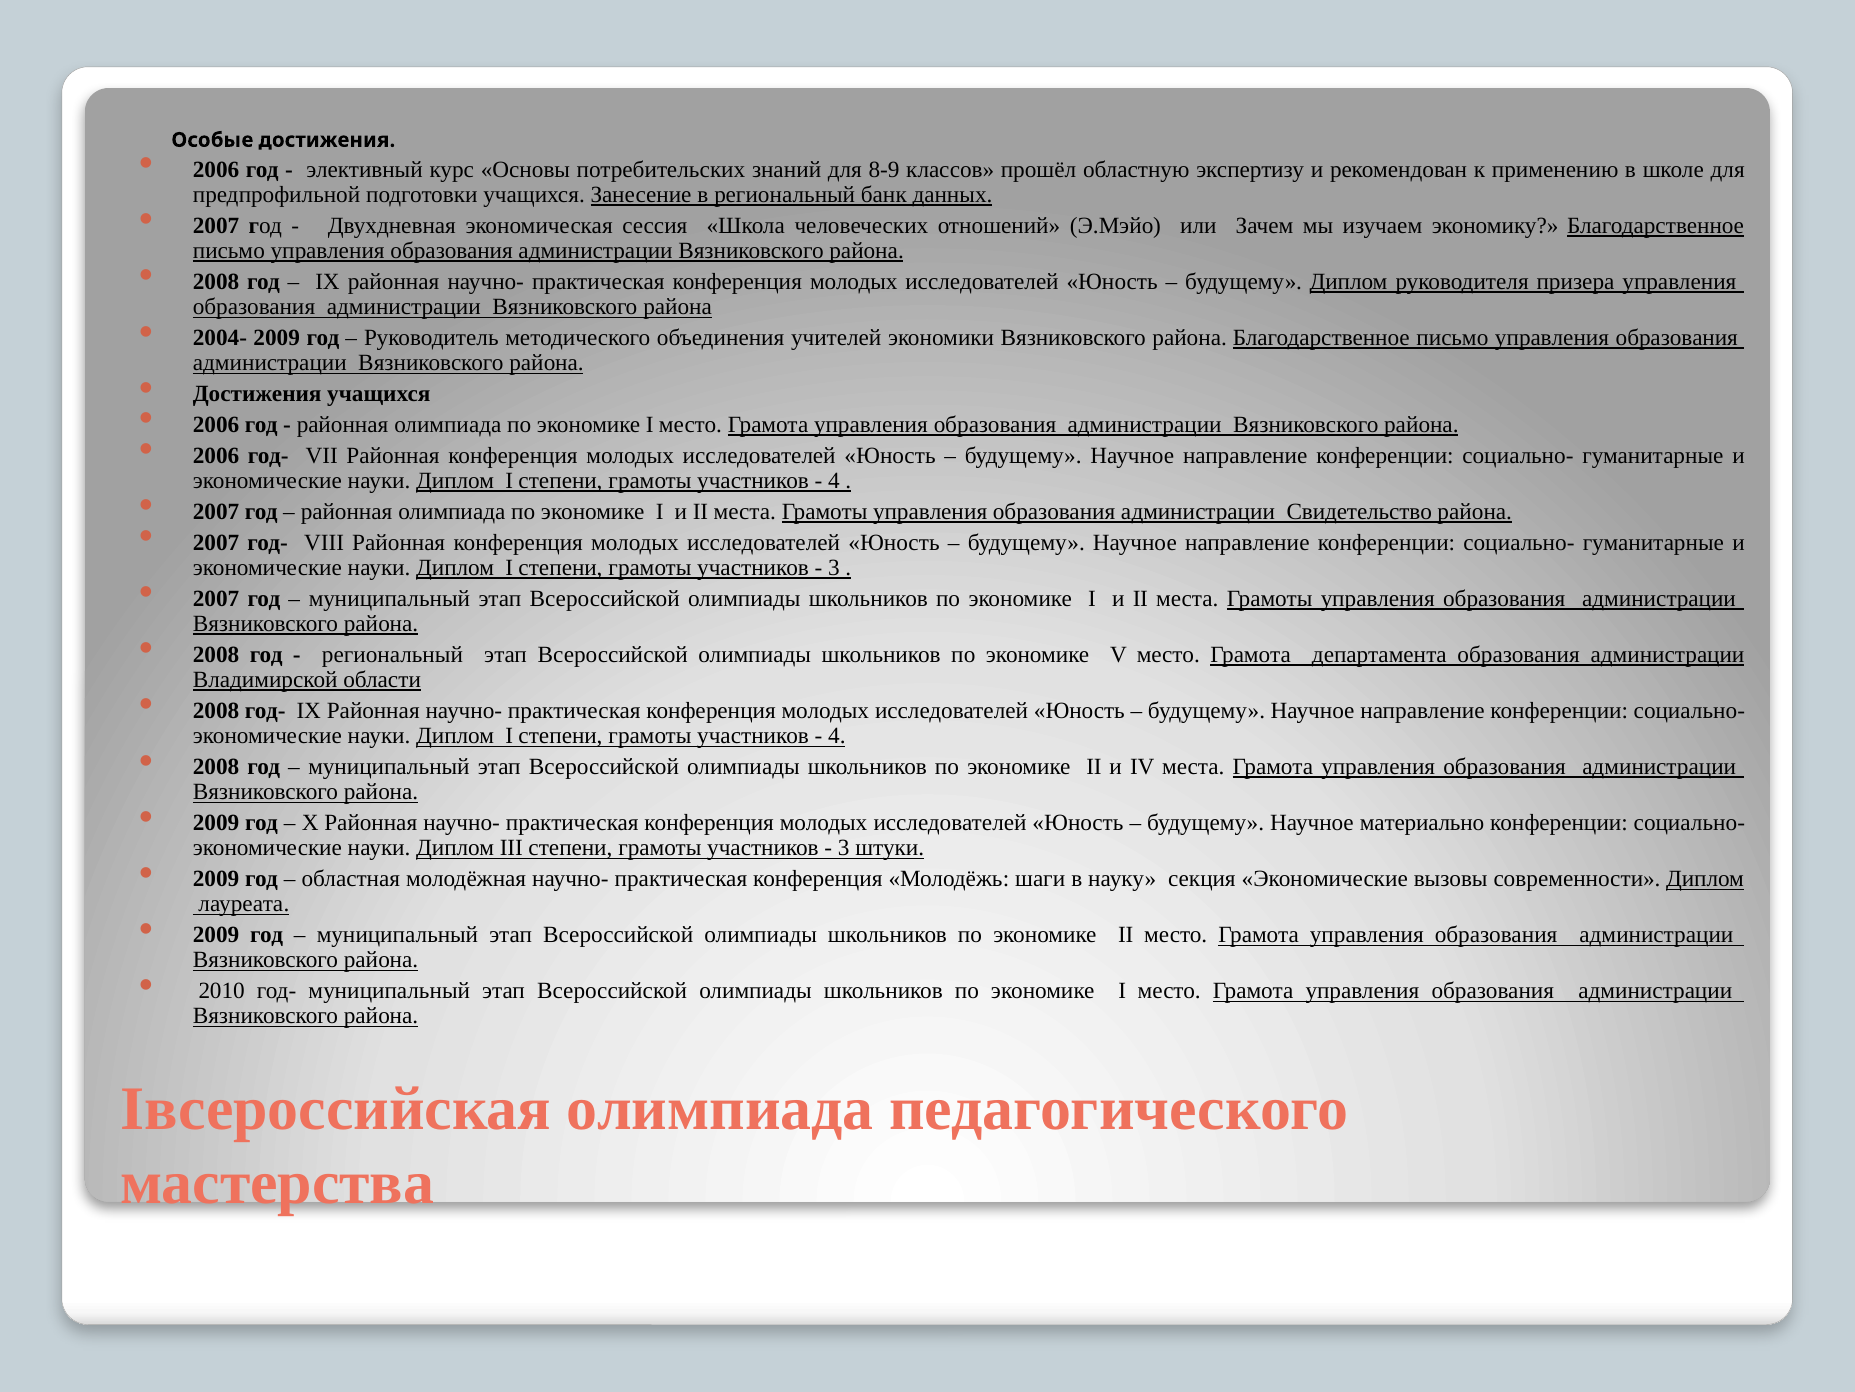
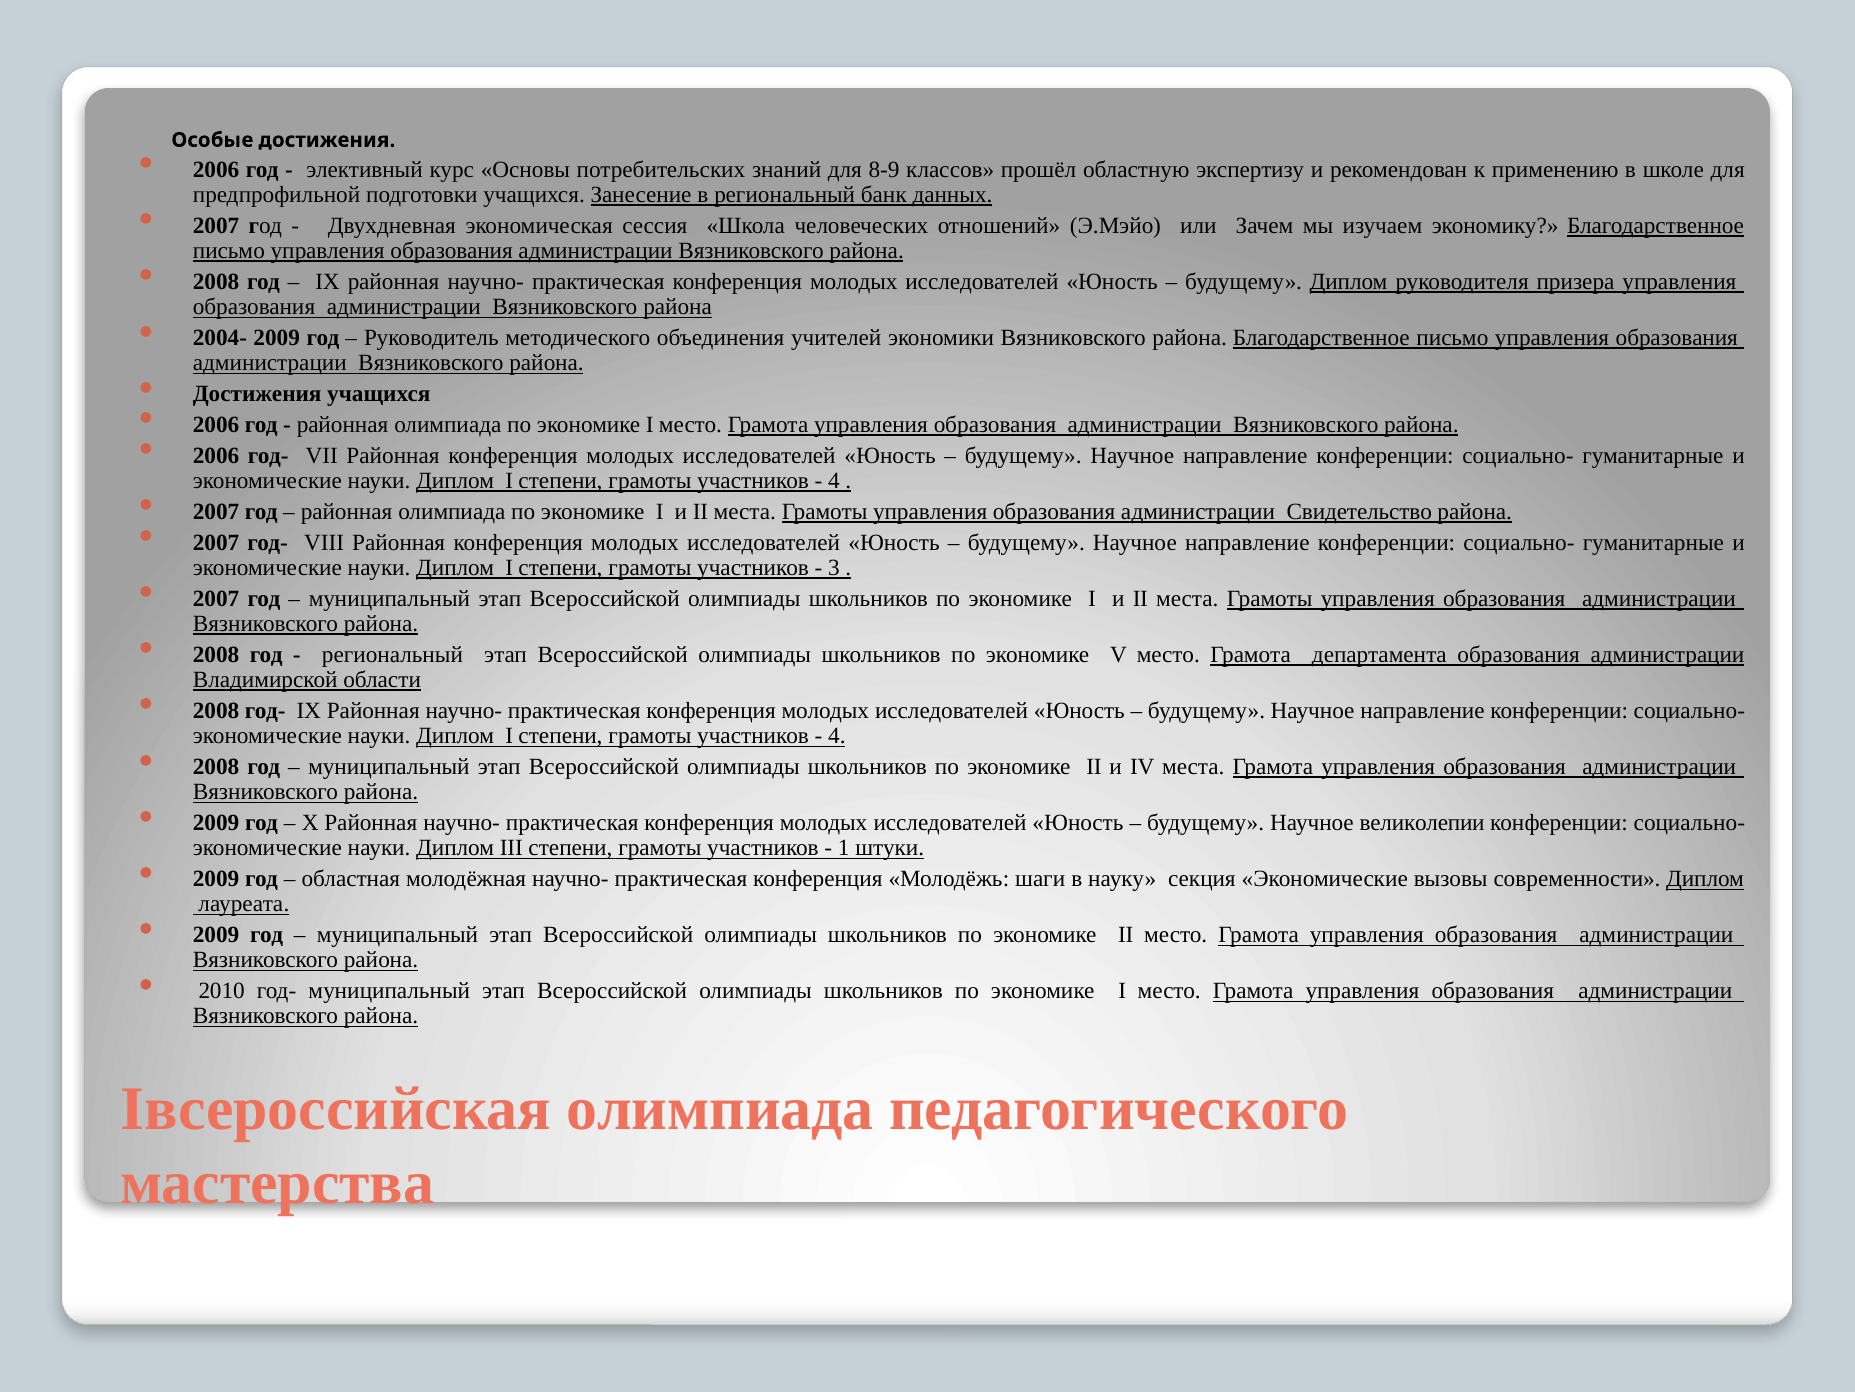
материально: материально -> великолепии (1422, 822)
3: 3 -> 1 (844, 848)
